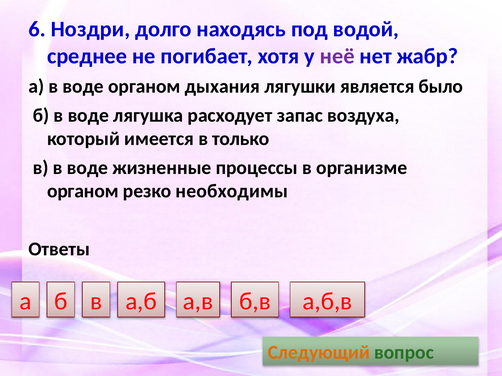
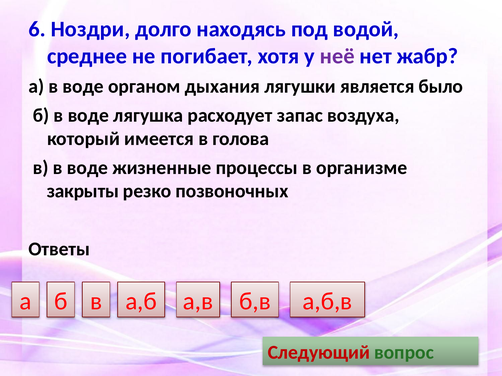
только: только -> голова (241, 139)
органом: органом -> закрыты (83, 191)
необходимы: необходимы -> позвоночных (232, 191)
Следующий colour: orange -> red (319, 353)
